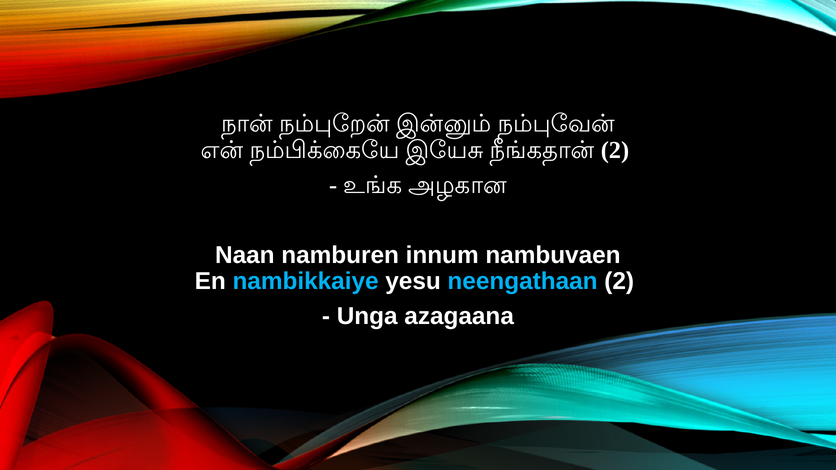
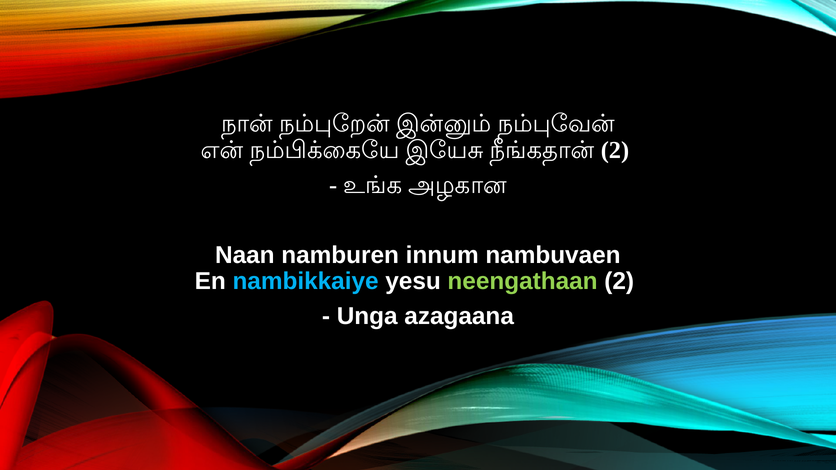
neengathaan colour: light blue -> light green (523, 282)
